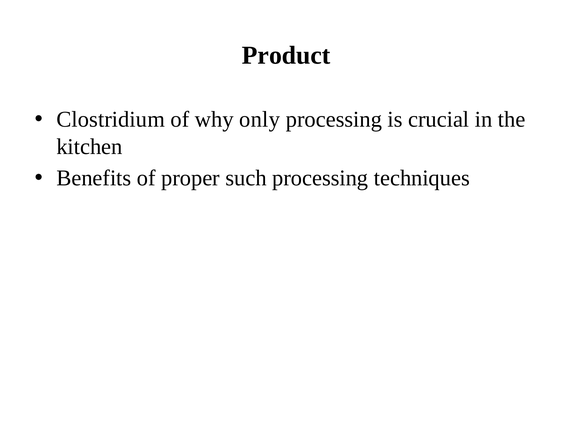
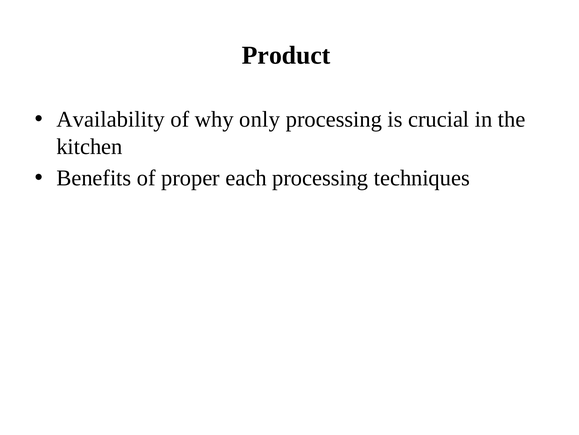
Clostridium: Clostridium -> Availability (111, 119)
such: such -> each (246, 178)
